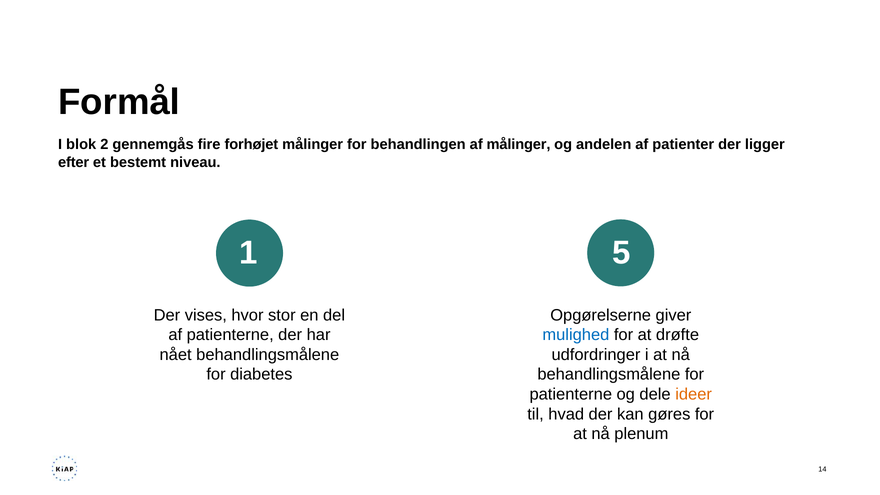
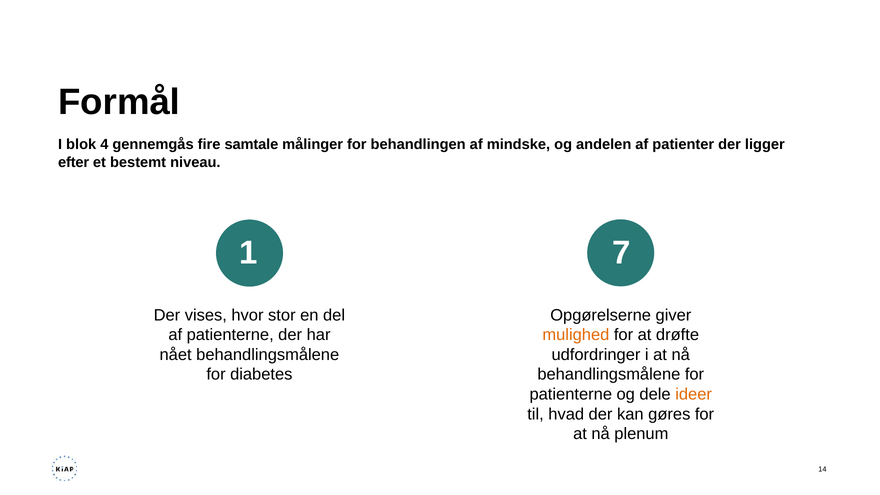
2: 2 -> 4 (104, 145)
forhøjet: forhøjet -> samtale (251, 145)
af målinger: målinger -> mindske (518, 145)
5: 5 -> 7 (621, 253)
mulighed colour: blue -> orange (576, 335)
